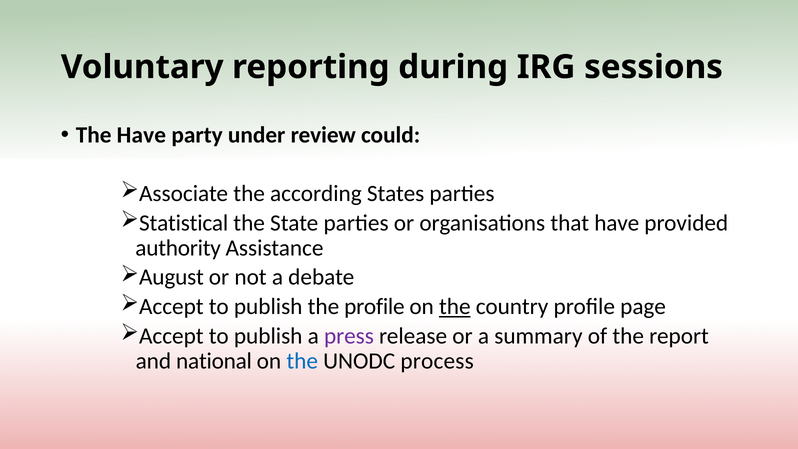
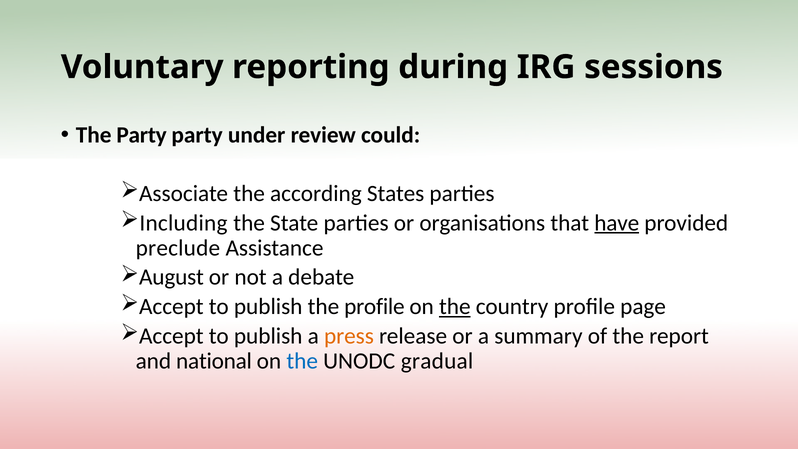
The Have: Have -> Party (142, 135)
Statistical: Statistical -> Including (183, 223)
have underline: none -> present (617, 223)
authority: authority -> preclude (178, 248)
press colour: purple -> orange (349, 336)
process: process -> gradual (437, 361)
